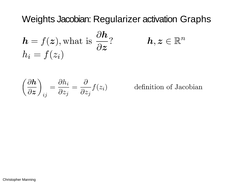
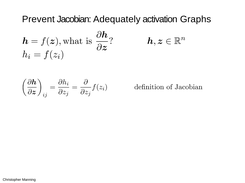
Weights: Weights -> Prevent (38, 19)
Regularizer: Regularizer -> Adequately (117, 19)
